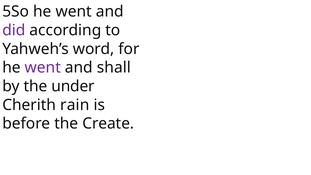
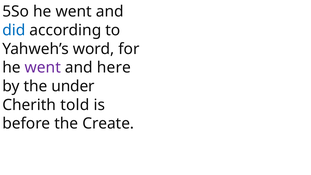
did colour: purple -> blue (14, 30)
shall: shall -> here (114, 68)
rain: rain -> told (75, 105)
